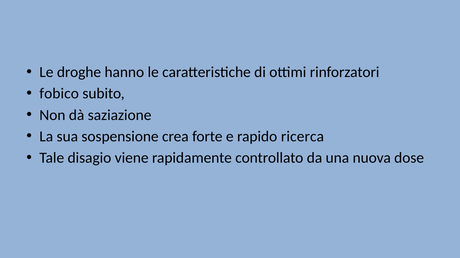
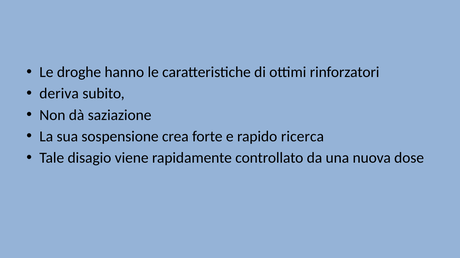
fobico: fobico -> deriva (59, 94)
